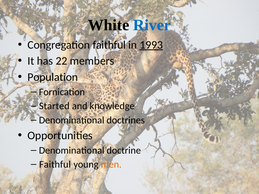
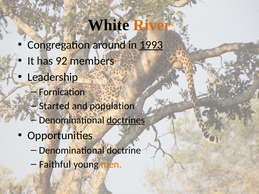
River colour: blue -> orange (152, 25)
Congregation faithful: faithful -> around (109, 45)
22: 22 -> 92 (61, 61)
Population: Population -> Leadership (53, 77)
knowledge: knowledge -> population (112, 106)
doctrines underline: none -> present (126, 120)
